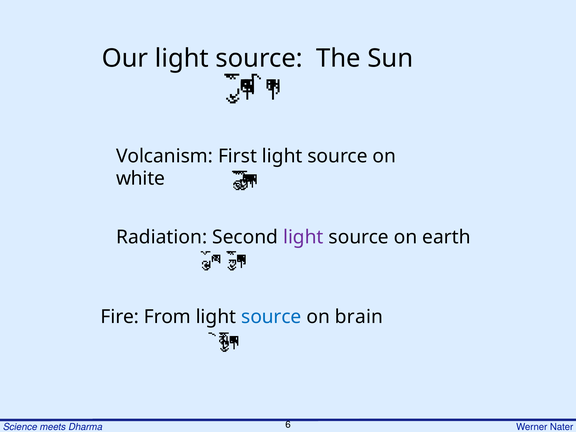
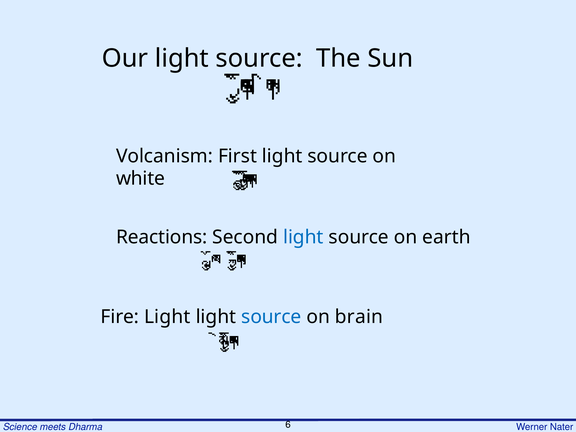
Radiation: Radiation -> Reactions (162, 237)
light colour: purple -> blue (303, 237)
Fire From: From -> Light (167, 317)
